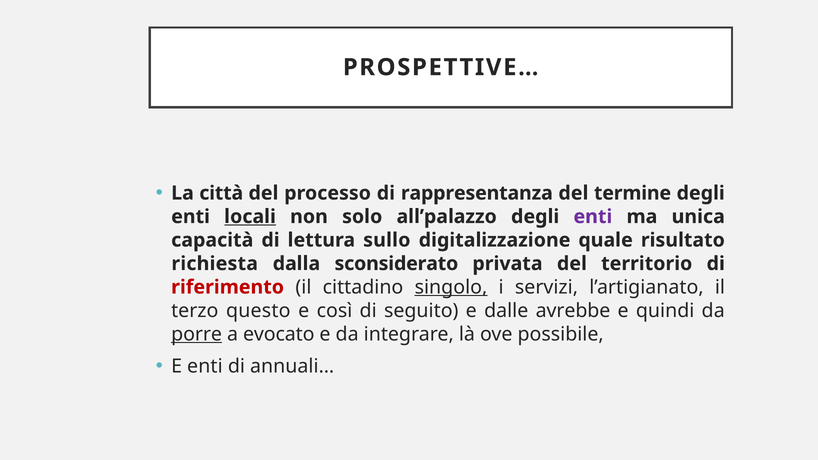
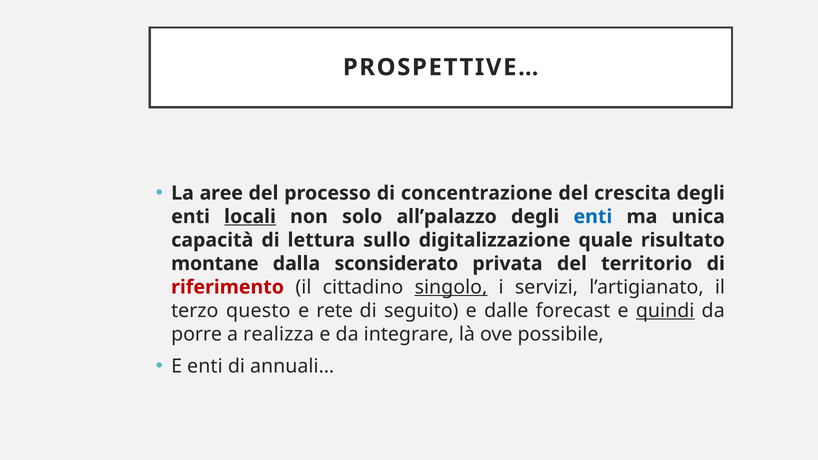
città: città -> aree (221, 193)
rappresentanza: rappresentanza -> concentrazione (477, 193)
termine: termine -> crescita (632, 193)
enti colour: purple -> blue (593, 217)
richiesta: richiesta -> montane (215, 264)
così: così -> rete (335, 311)
avrebbe: avrebbe -> forecast (573, 311)
quindi underline: none -> present (665, 311)
porre underline: present -> none (197, 334)
evocato: evocato -> realizza (279, 334)
